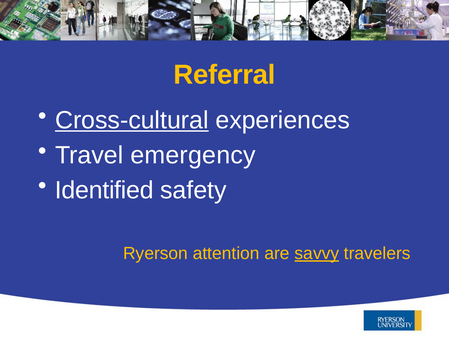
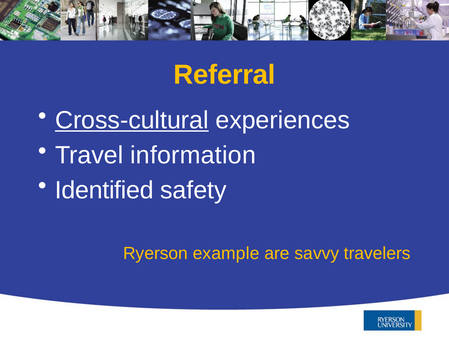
emergency: emergency -> information (193, 155)
attention: attention -> example (226, 253)
savvy underline: present -> none (317, 253)
